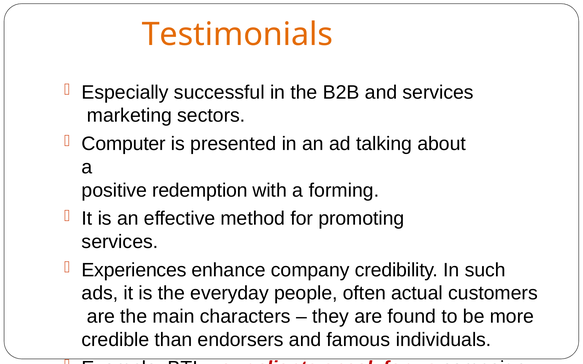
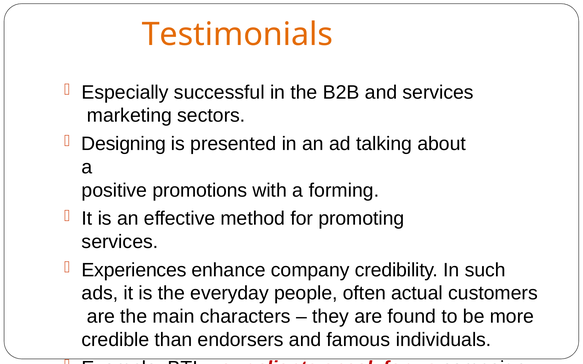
Computer: Computer -> Designing (124, 144)
redemption: redemption -> promotions (200, 191)
